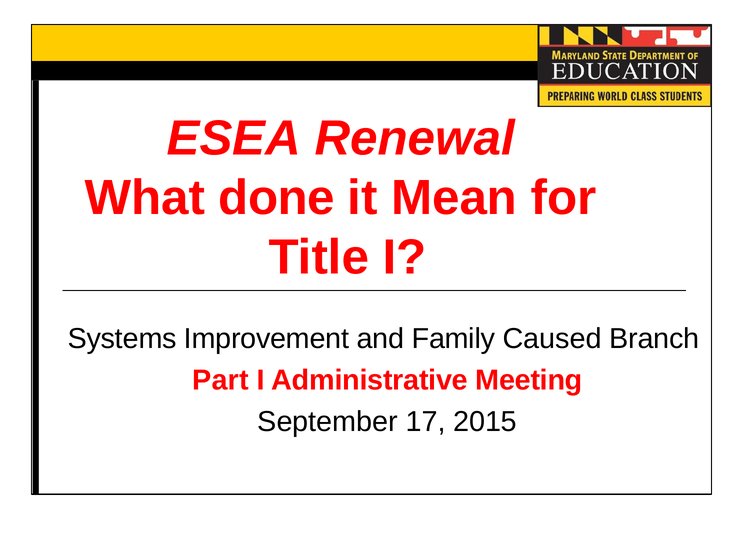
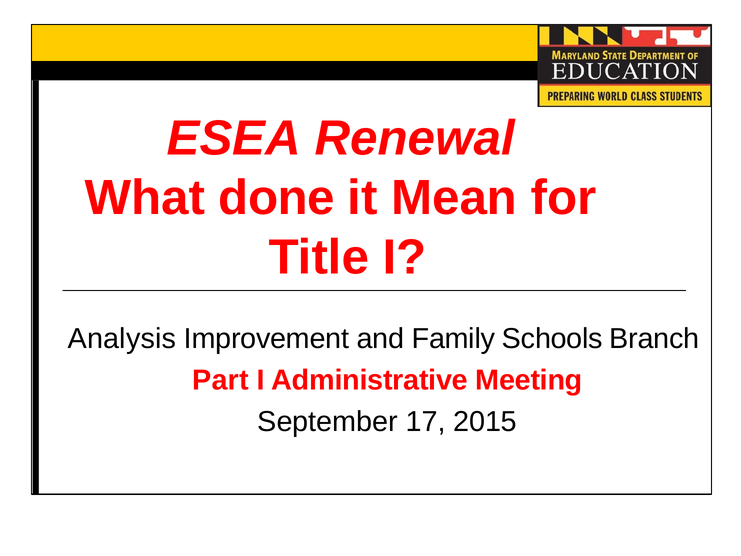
Systems: Systems -> Analysis (122, 339)
Caused: Caused -> Schools (552, 339)
